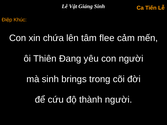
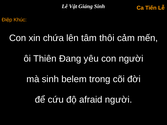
flee: flee -> thôi (107, 38)
brings: brings -> belem (74, 79)
thành: thành -> afraid (91, 100)
